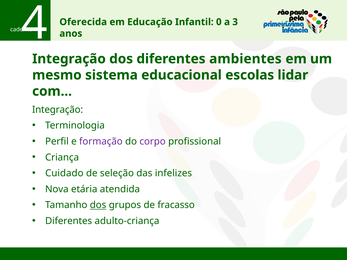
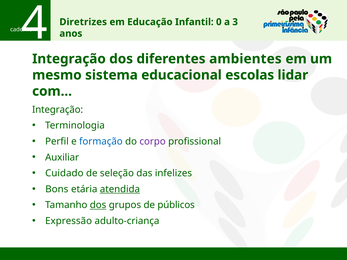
Oferecida: Oferecida -> Diretrizes (83, 22)
formação colour: purple -> blue (101, 142)
Criança: Criança -> Auxiliar (62, 158)
Nova: Nova -> Bons (57, 189)
atendida underline: none -> present (120, 189)
fracasso: fracasso -> públicos (176, 205)
Diferentes: Diferentes -> Expressão (69, 221)
